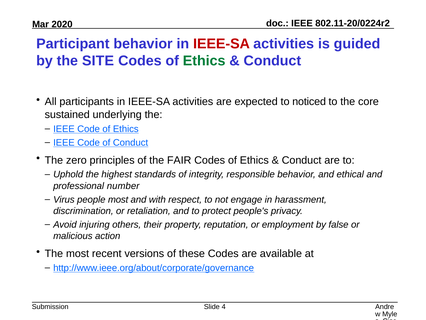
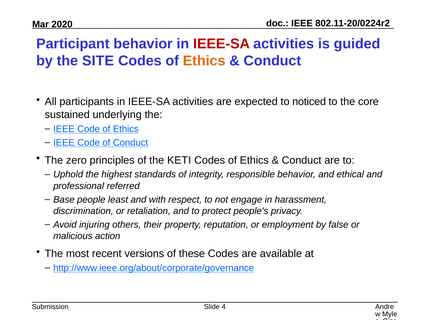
Ethics colour: green -> orange (204, 61)
FAIR: FAIR -> KETI (179, 160)
number: number -> referred (123, 186)
Virus: Virus -> Base (64, 199)
people most: most -> least (118, 199)
